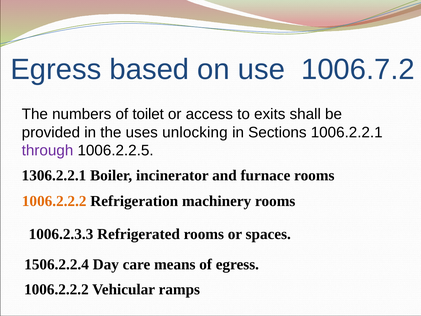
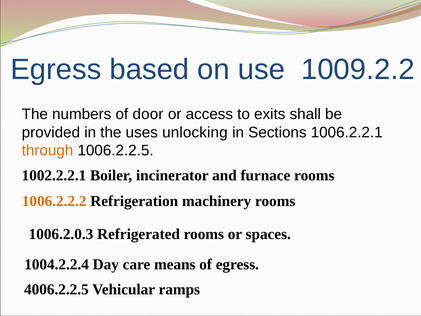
1006.7.2: 1006.7.2 -> 1009.2.2 (358, 70)
toilet: toilet -> door (148, 114)
through colour: purple -> orange (48, 150)
1306.2.2.1: 1306.2.2.1 -> 1002.2.2.1 (54, 175)
1006.2.3.3: 1006.2.3.3 -> 1006.2.0.3 (61, 234)
1506.2.2.4: 1506.2.2.4 -> 1004.2.2.4 (57, 264)
1006.2.2.2: 1006.2.2.2 -> 4006.2.2.5 (56, 289)
